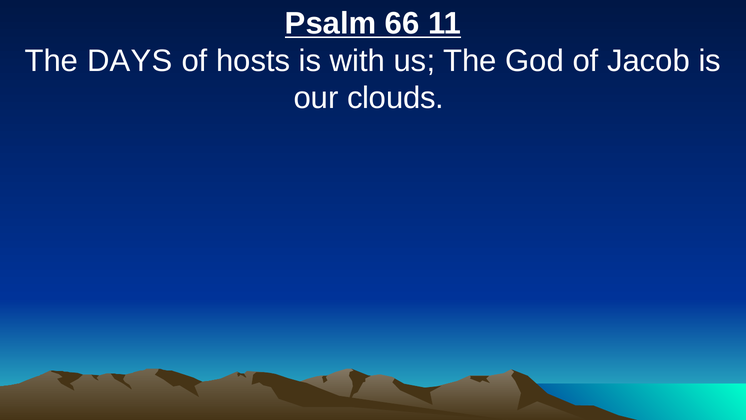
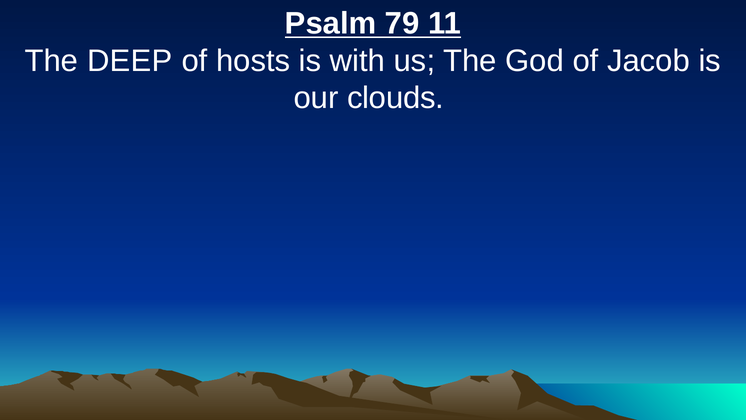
66: 66 -> 79 (402, 24)
DAYS: DAYS -> DEEP (130, 61)
